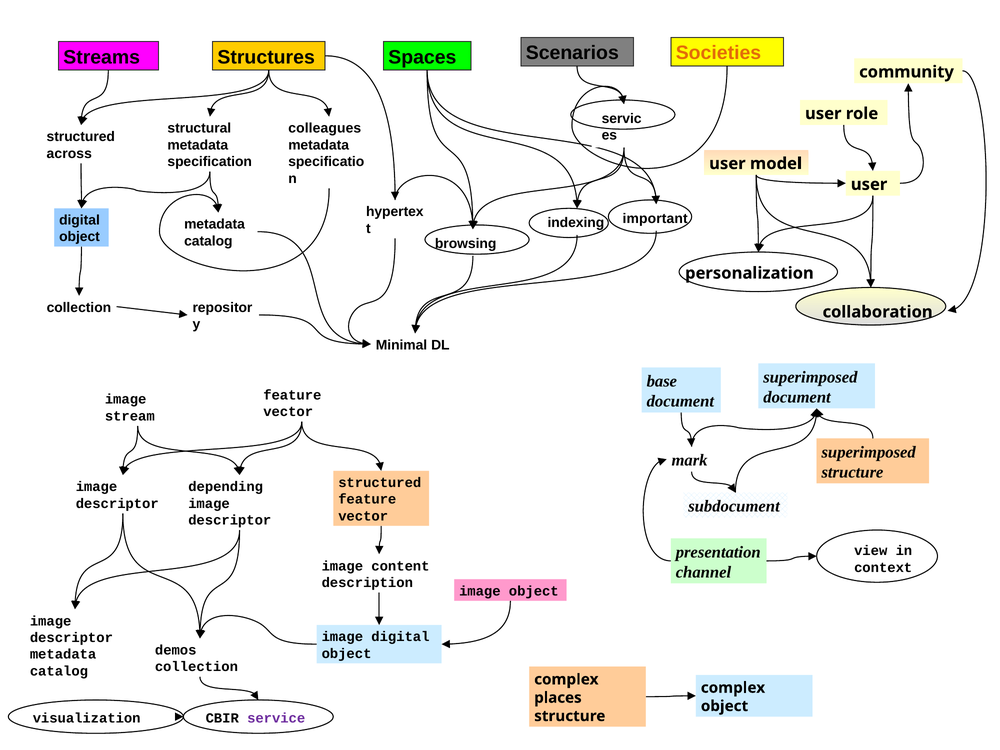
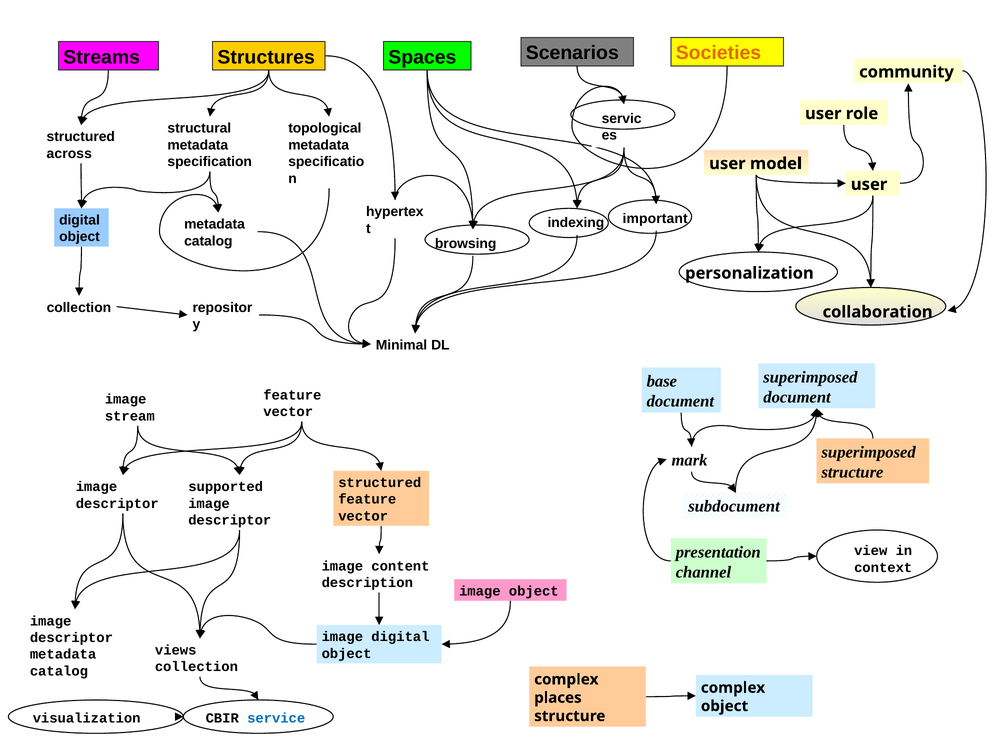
colleagues: colleagues -> topological (325, 128)
depending: depending -> supported (226, 487)
demos: demos -> views (176, 650)
service colour: purple -> blue (276, 718)
